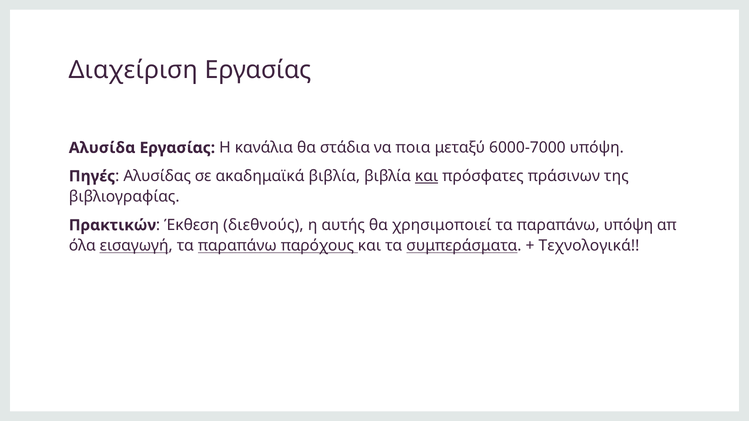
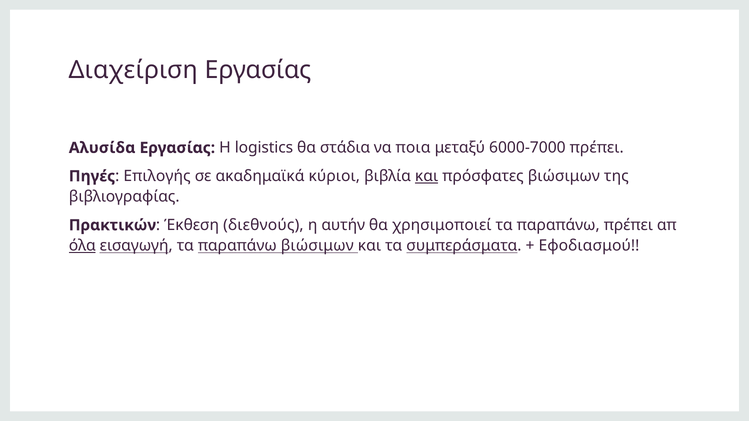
κανάλια: κανάλια -> logistics (264, 148)
6000-7000 υπόψη: υπόψη -> πρέπει (597, 148)
Αλυσίδας: Αλυσίδας -> Επιλογής (157, 176)
ακαδημαϊκά βιβλία: βιβλία -> κύριοι (334, 176)
πρόσφατες πράσινων: πράσινων -> βιώσιμων (564, 176)
αυτής: αυτής -> αυτήν (343, 225)
παραπάνω υπόψη: υπόψη -> πρέπει (628, 225)
όλα underline: none -> present (82, 246)
παραπάνω παρόχους: παρόχους -> βιώσιμων (317, 246)
Τεχνολογικά: Τεχνολογικά -> Εφοδιασμού (589, 246)
